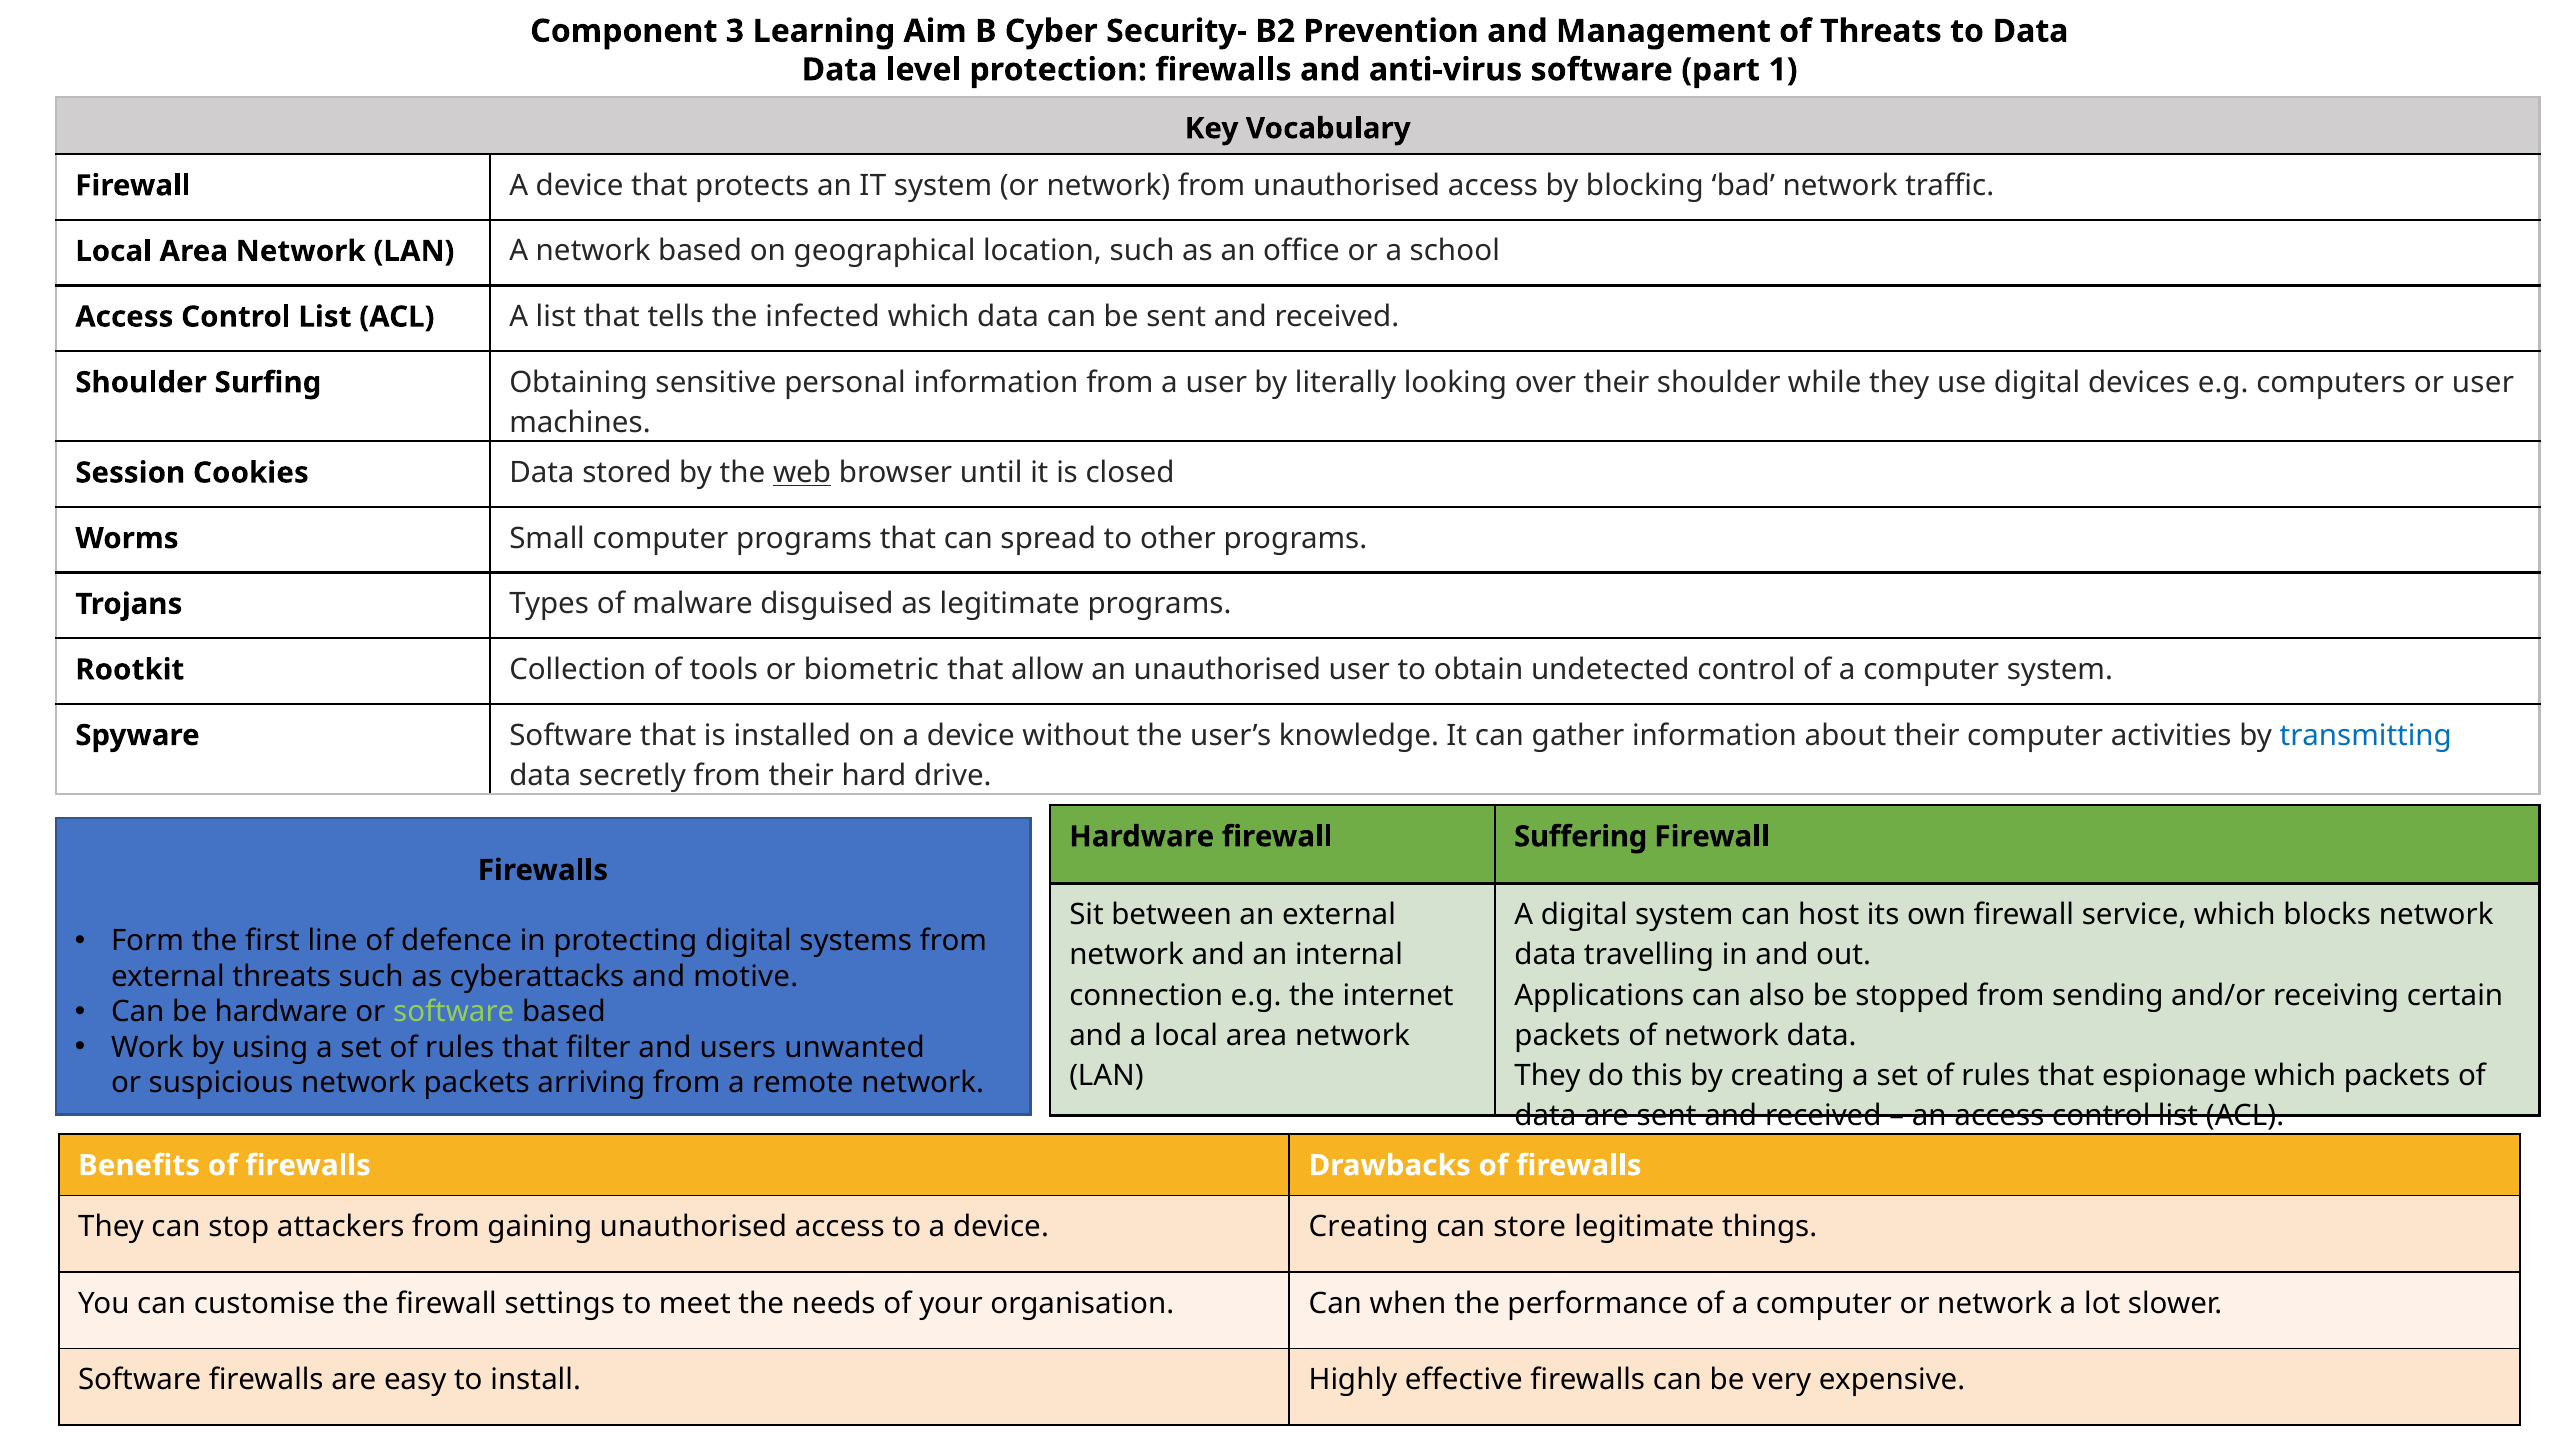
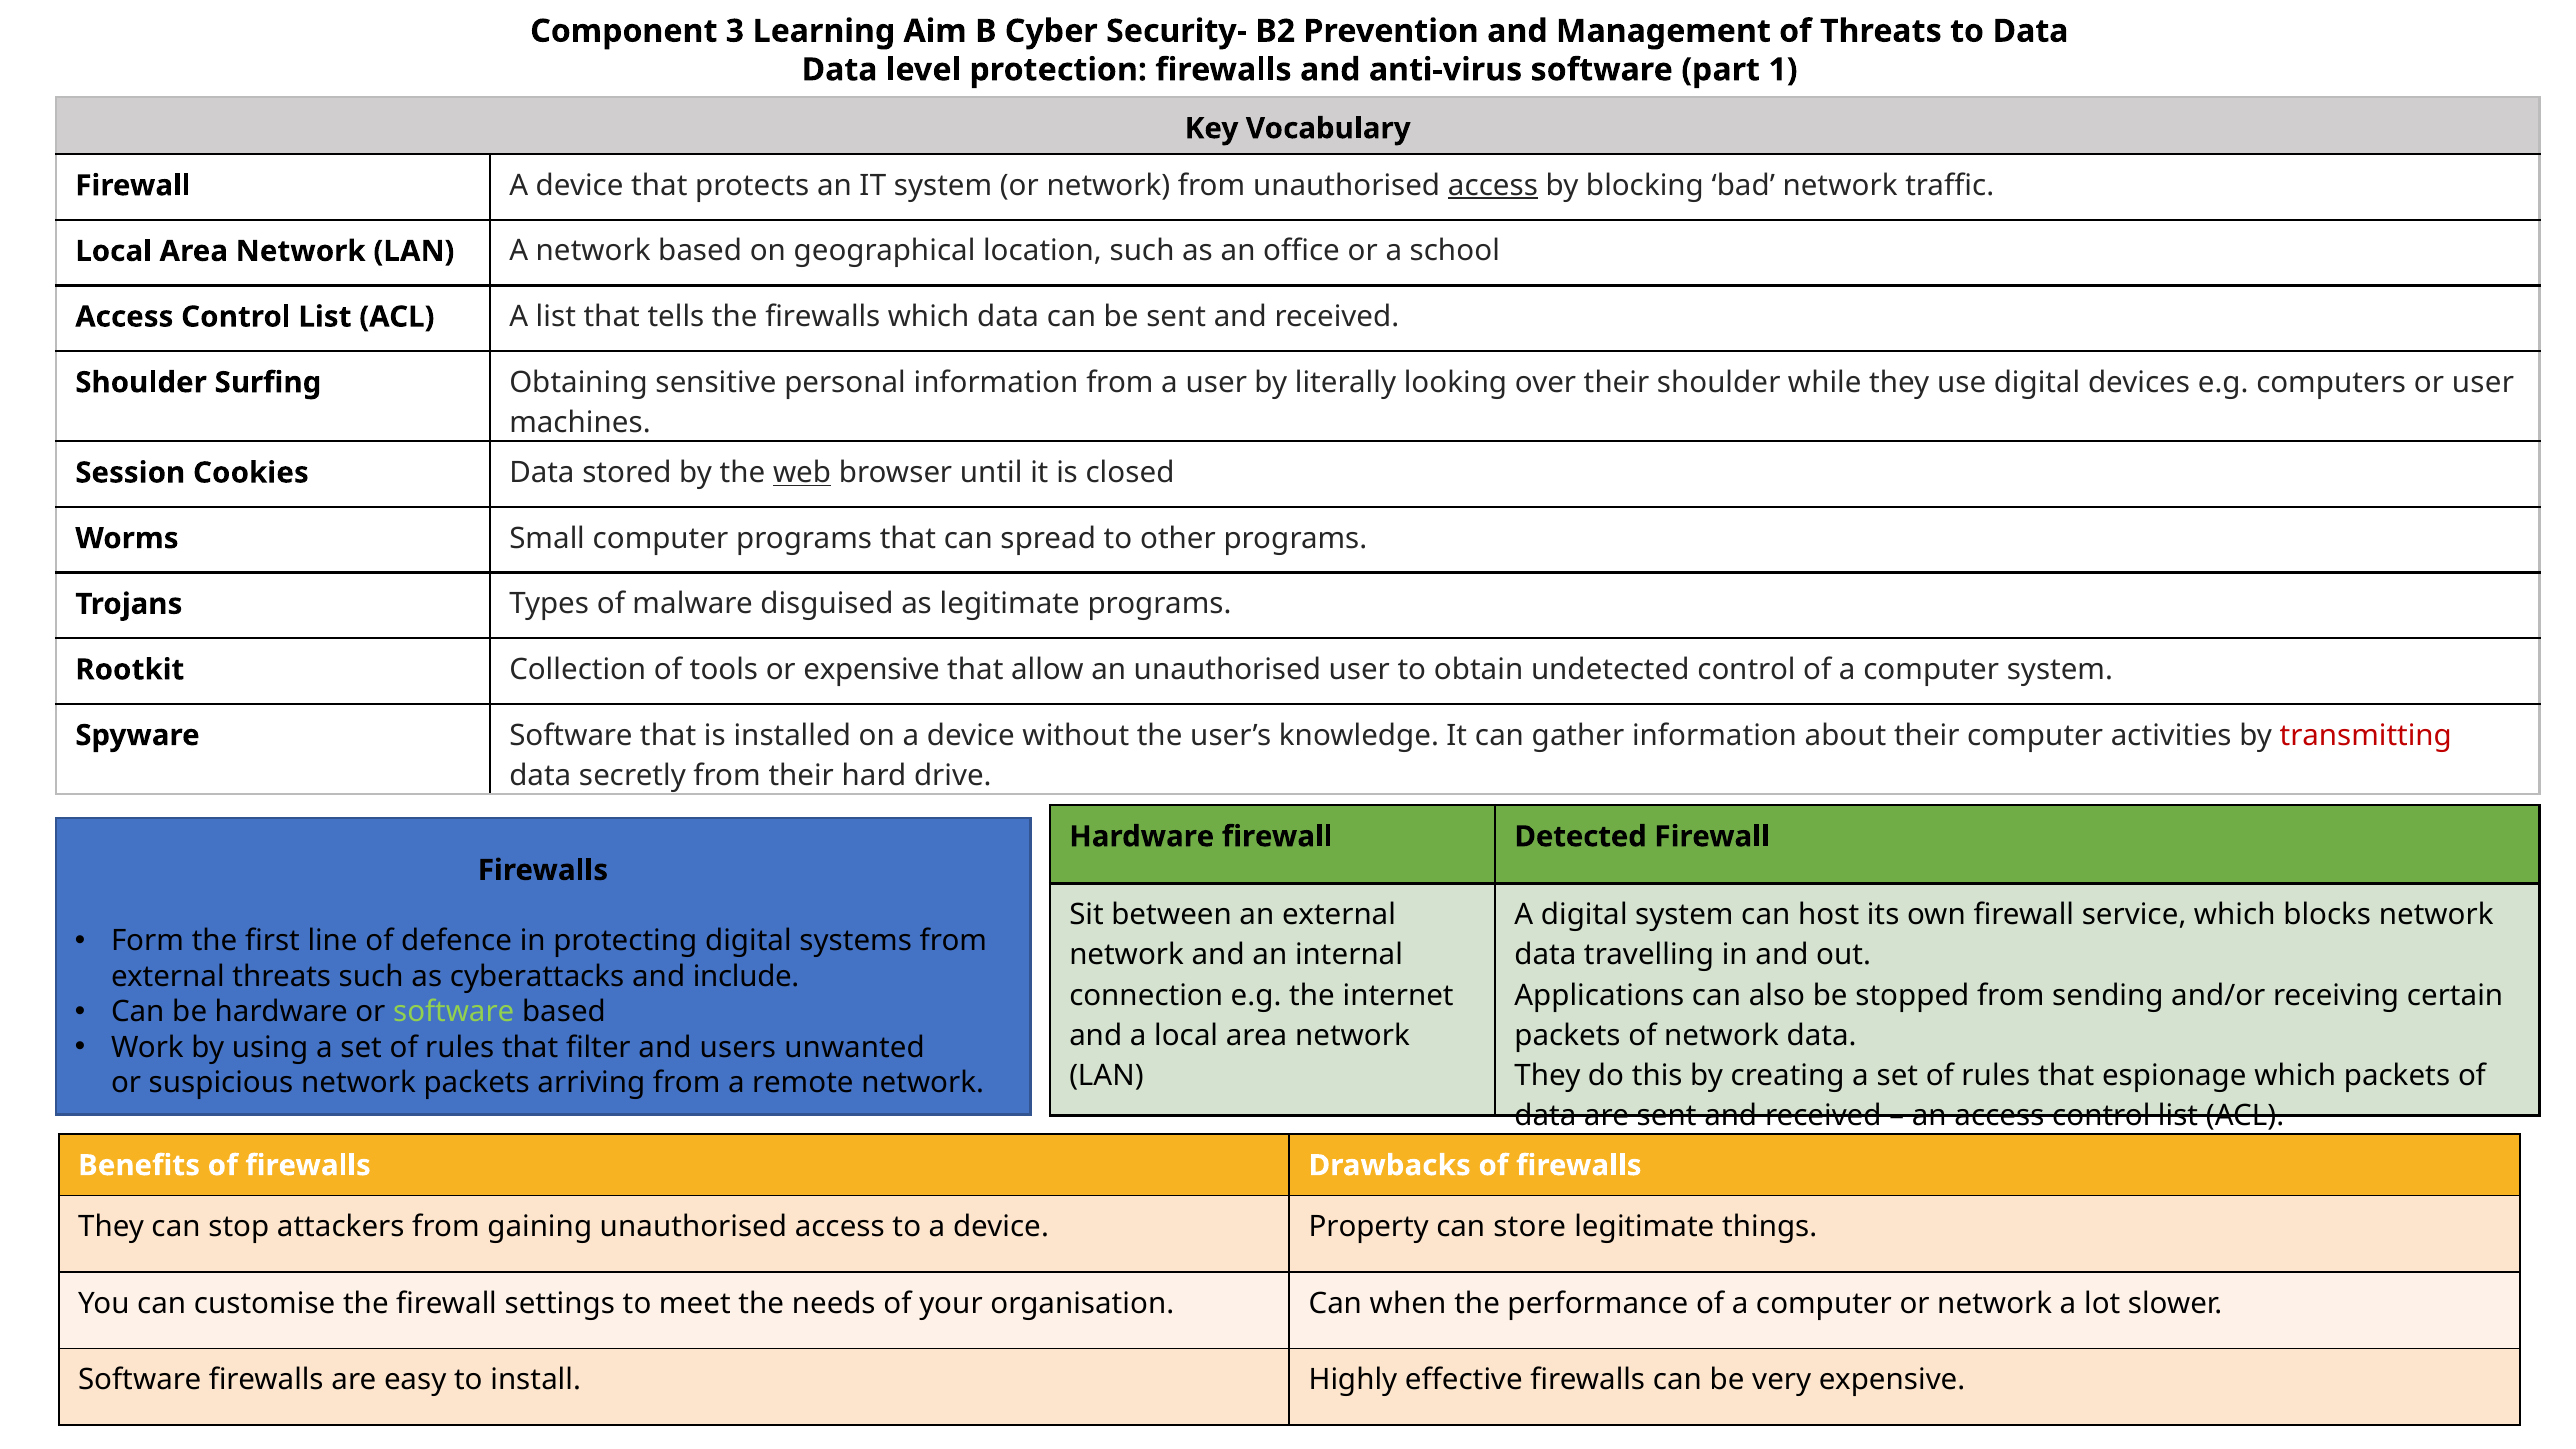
access underline: none -> present (1493, 186)
the infected: infected -> firewalls (823, 317)
or biometric: biometric -> expensive (872, 670)
transmitting colour: blue -> red (2366, 735)
Suffering: Suffering -> Detected (1581, 837)
motive: motive -> include (746, 977)
device Creating: Creating -> Property (1369, 1227)
